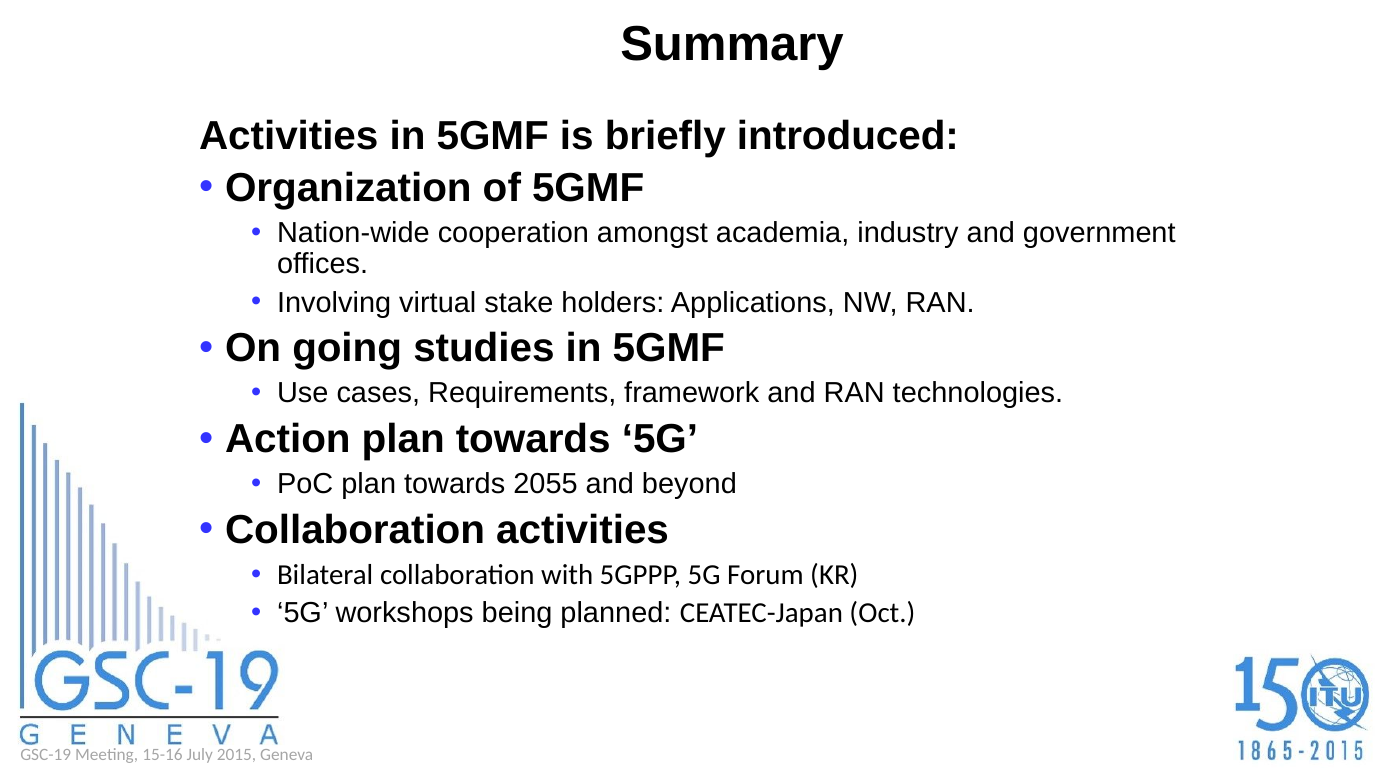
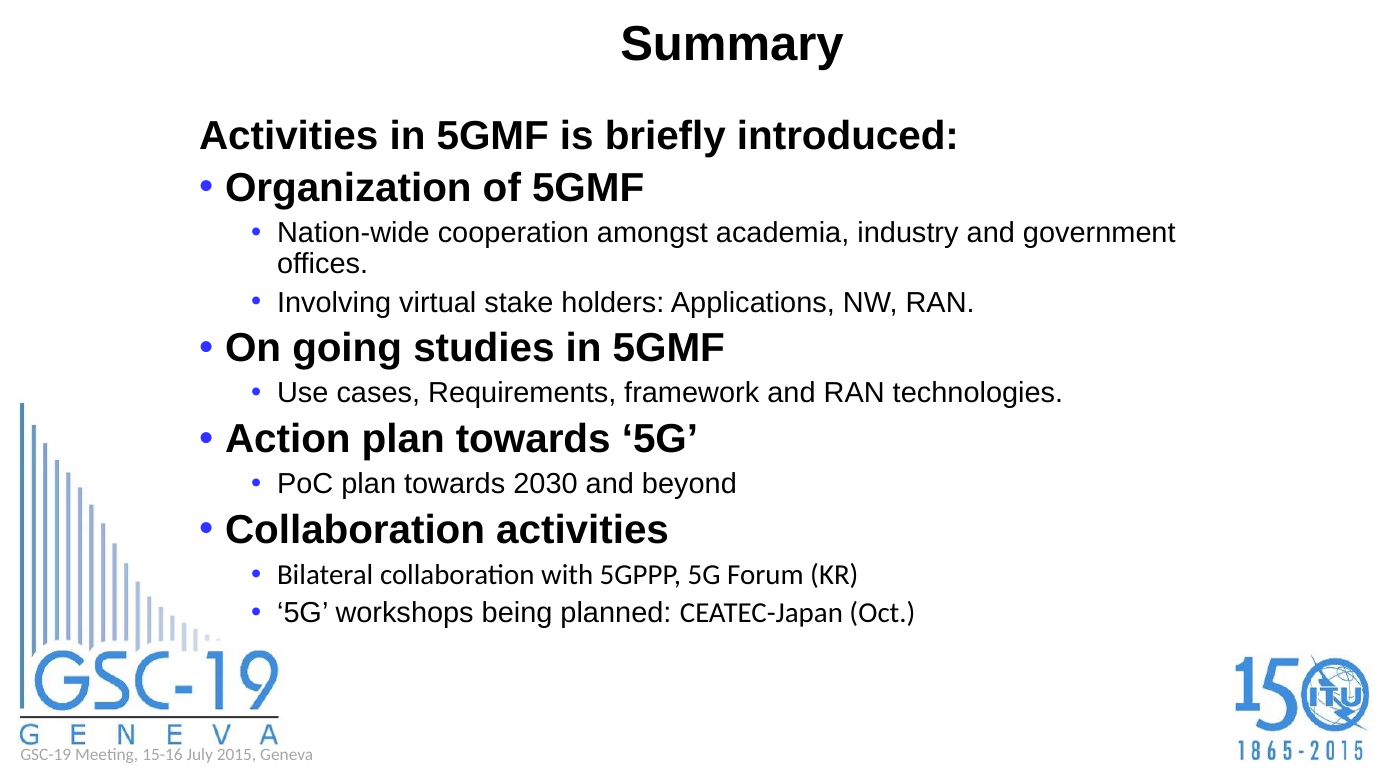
2055: 2055 -> 2030 (546, 484)
